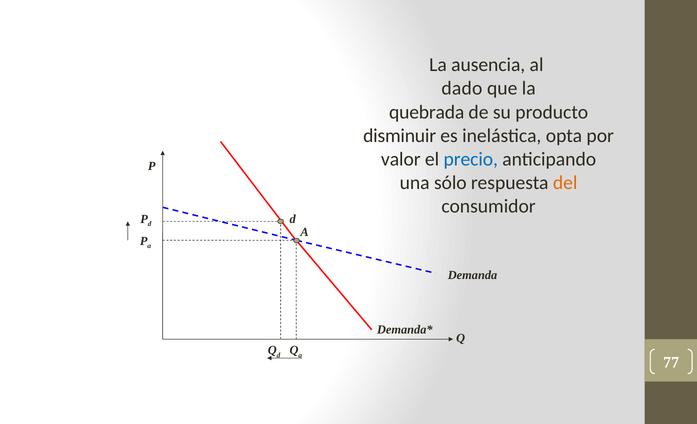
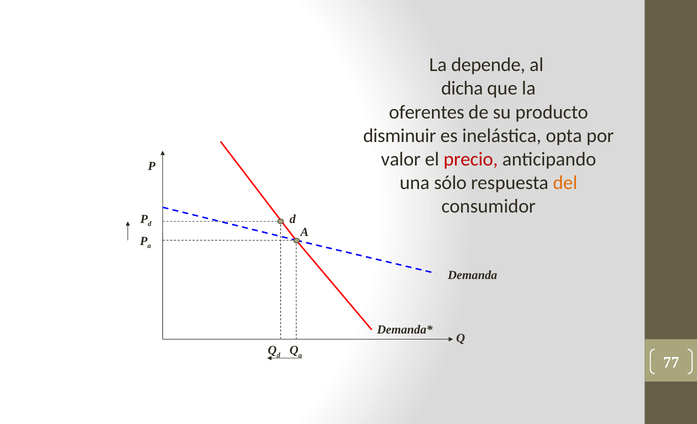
ausencia: ausencia -> depende (488, 65)
dado: dado -> dicha (462, 89)
quebrada: quebrada -> oferentes (427, 112)
precio colour: blue -> red (471, 159)
